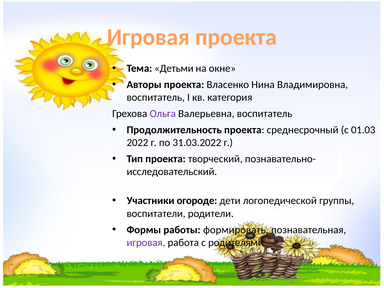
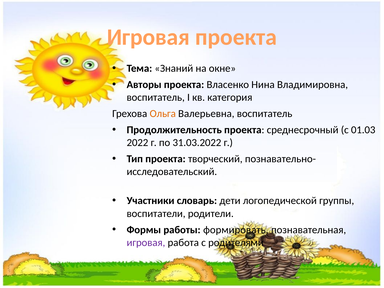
Детьми: Детьми -> Знаний (174, 68)
Ольга colour: purple -> orange (163, 114)
огороде: огороде -> словарь (197, 201)
